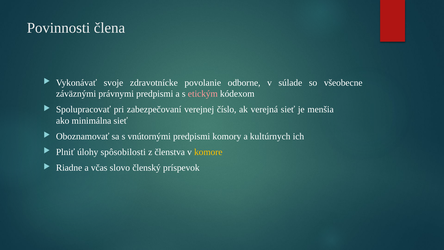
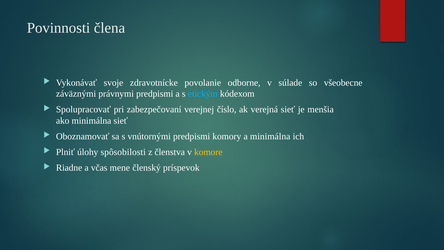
etickým colour: pink -> light blue (203, 94)
a kultúrnych: kultúrnych -> minimálna (270, 136)
slovo: slovo -> mene (120, 168)
